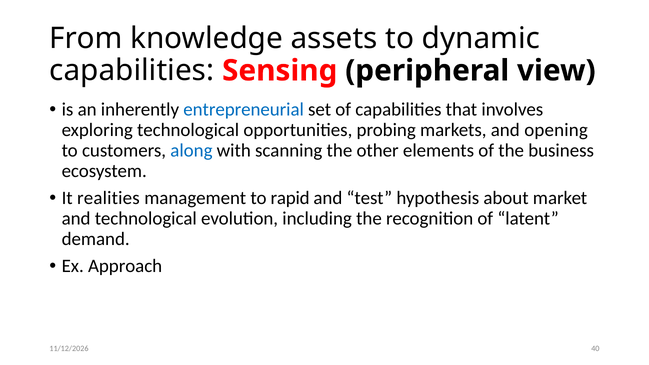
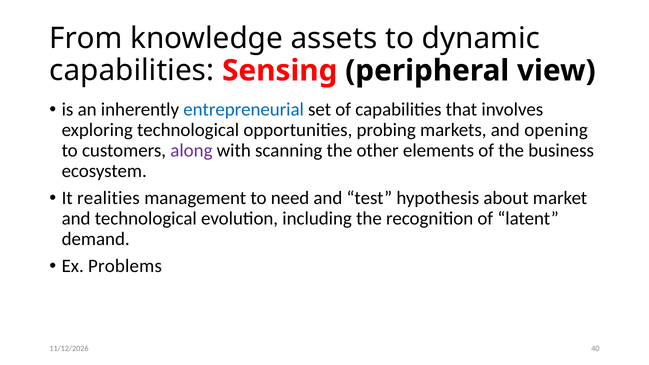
along colour: blue -> purple (191, 151)
rapid: rapid -> need (290, 198)
Approach: Approach -> Problems (125, 266)
